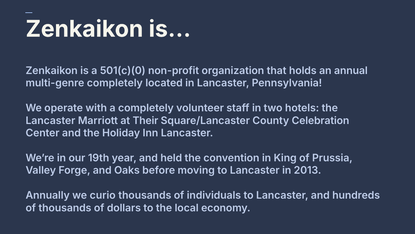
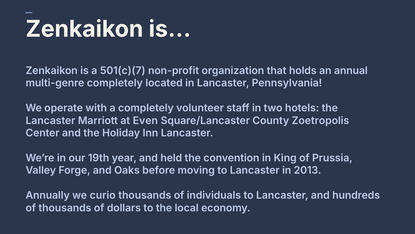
501(c)(0: 501(c)(0 -> 501(c)(7 (123, 70)
Their: Their -> Even (145, 120)
Celebration: Celebration -> Zoetropolis (320, 120)
